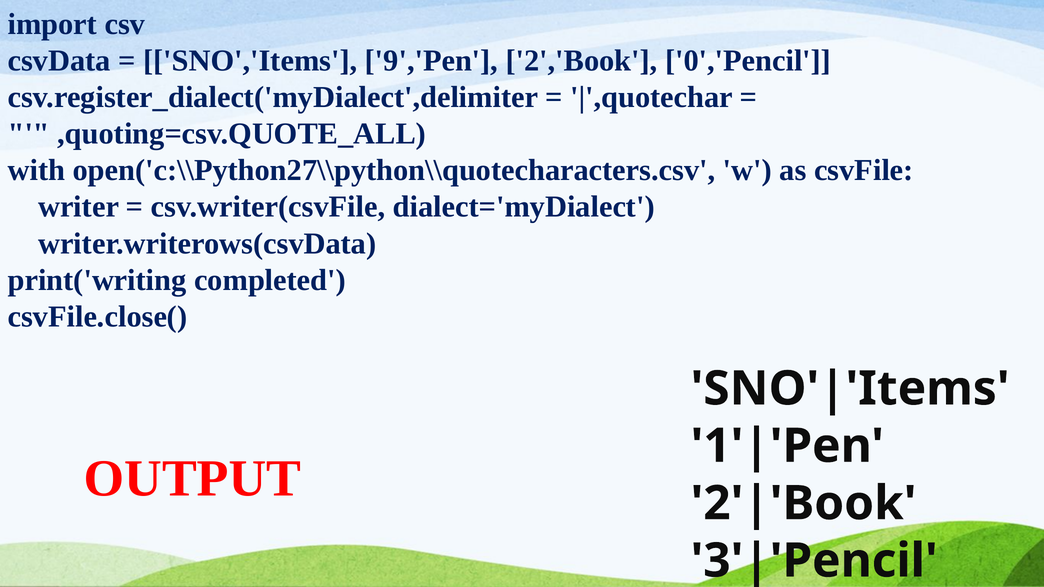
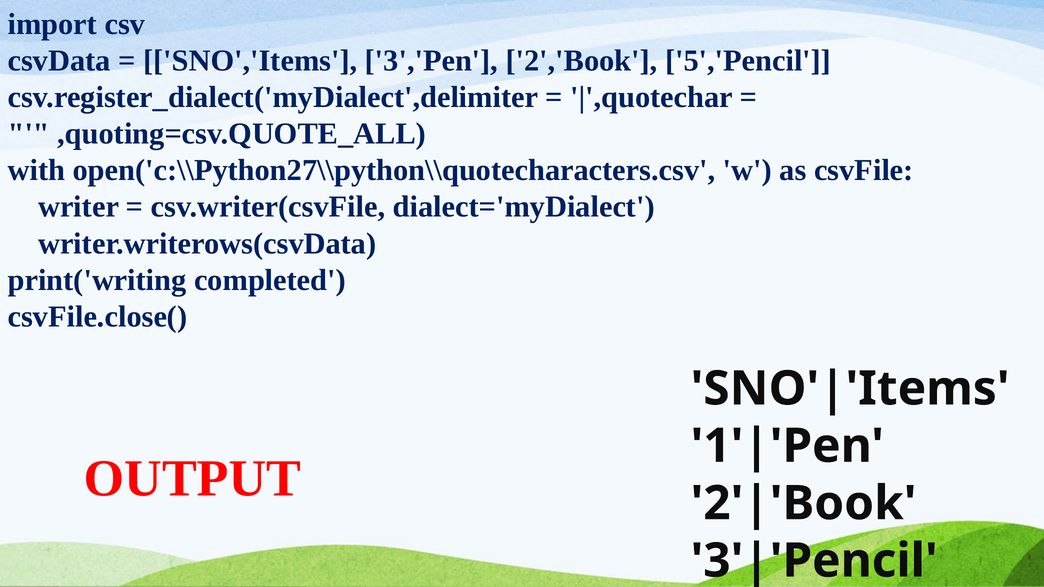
9','Pen: 9','Pen -> 3','Pen (431, 61)
0','Pencil: 0','Pencil -> 5','Pencil (748, 61)
